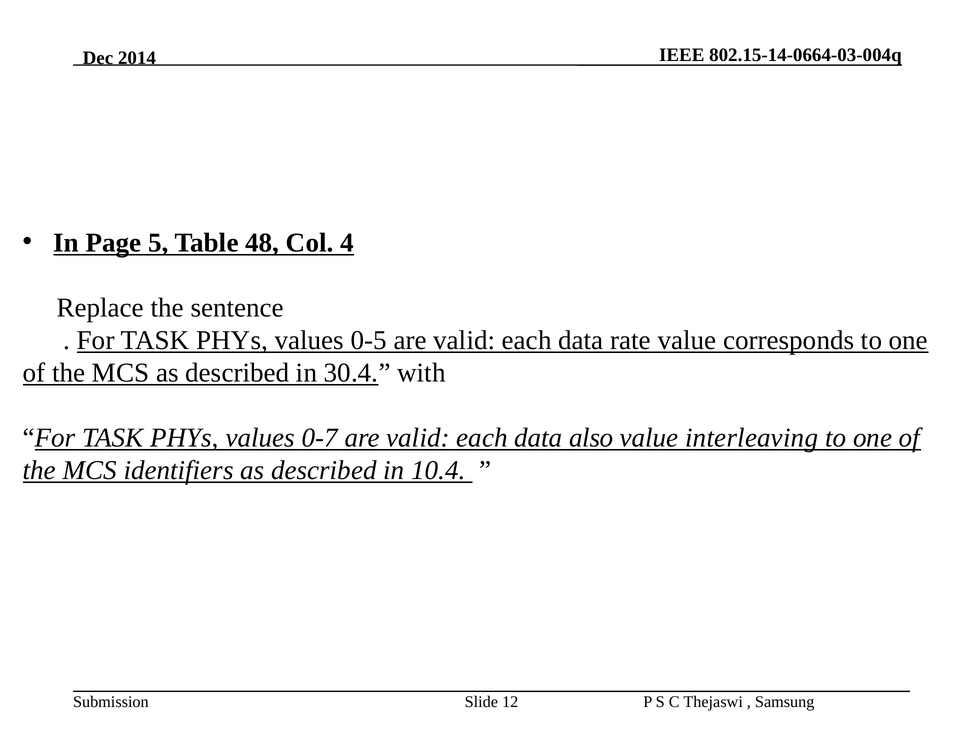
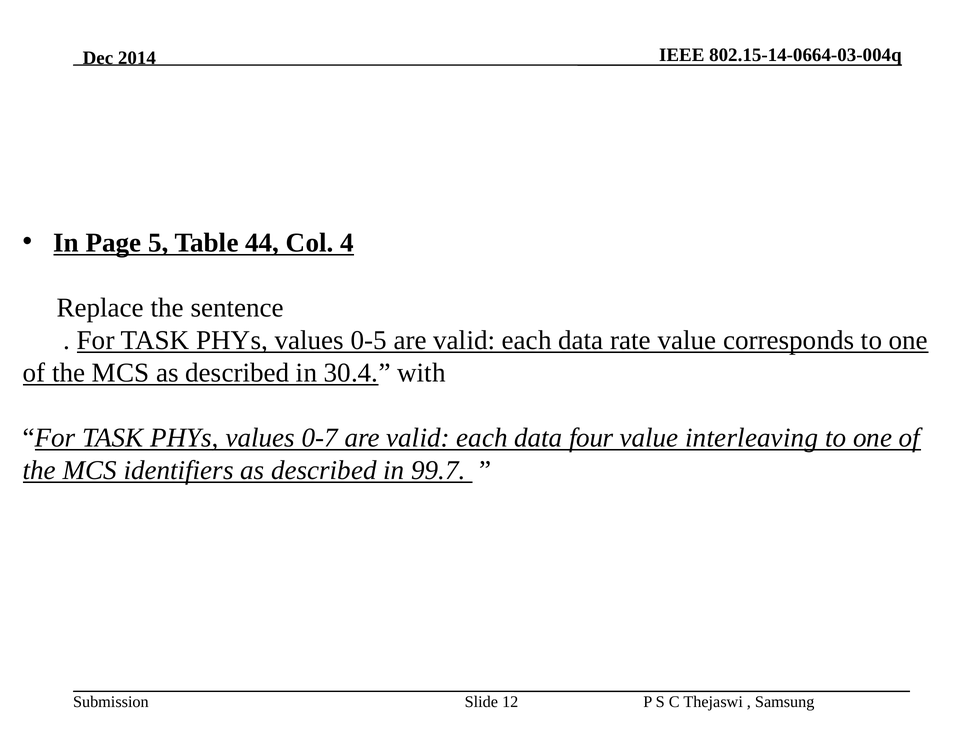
48: 48 -> 44 (262, 242)
also: also -> four (591, 437)
10.4: 10.4 -> 99.7 (438, 470)
